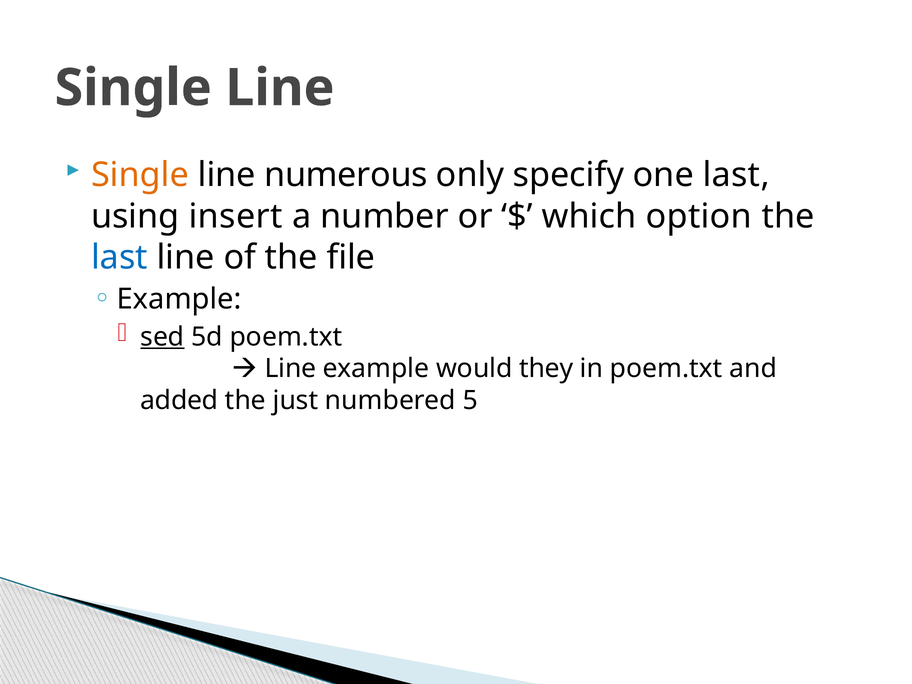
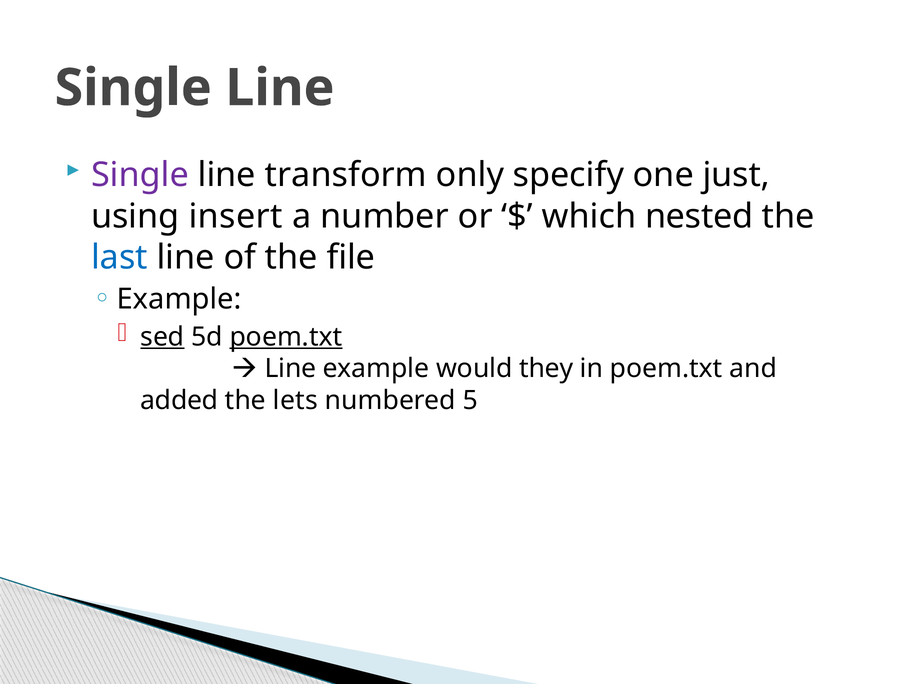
Single colour: orange -> purple (140, 175)
numerous: numerous -> transform (346, 175)
one last: last -> just (736, 175)
option: option -> nested (699, 216)
poem.txt underline: none -> present (286, 337)
just: just -> lets (295, 401)
